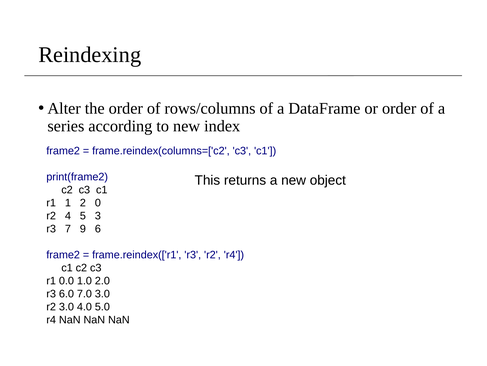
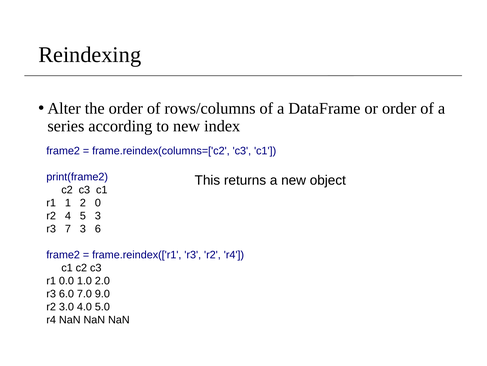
7 9: 9 -> 3 (83, 228)
7.0 3.0: 3.0 -> 9.0 (102, 293)
